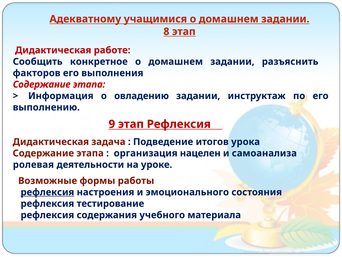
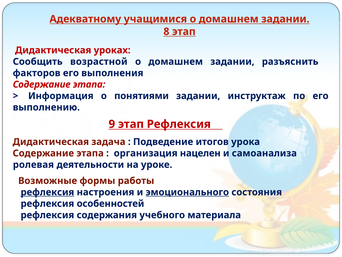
работе: работе -> уроках (112, 50)
конкретное: конкретное -> возрастной (99, 62)
овладению: овладению -> понятиями (142, 96)
эмоционального underline: none -> present (187, 192)
тестирование: тестирование -> особенностей (110, 203)
